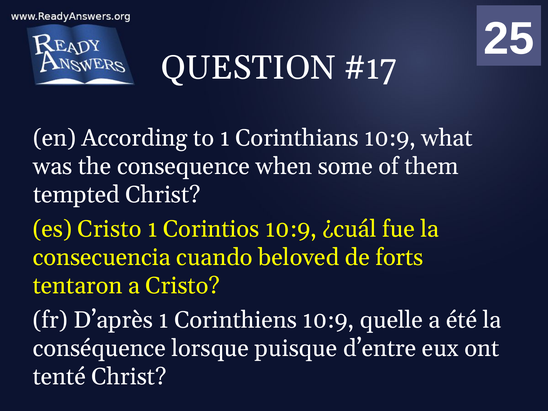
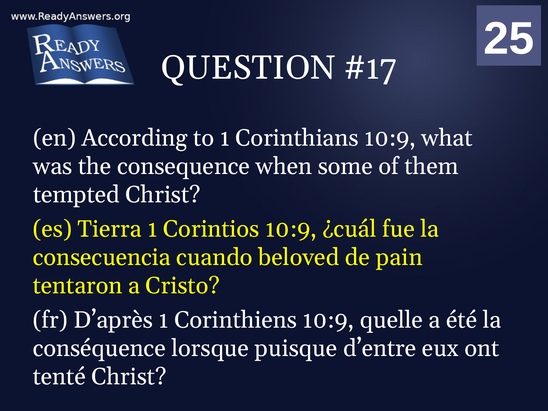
es Cristo: Cristo -> Tierra (110, 229)
forts: forts -> pain (399, 257)
